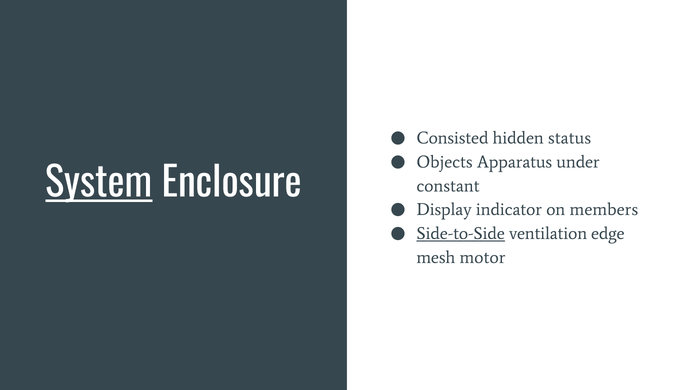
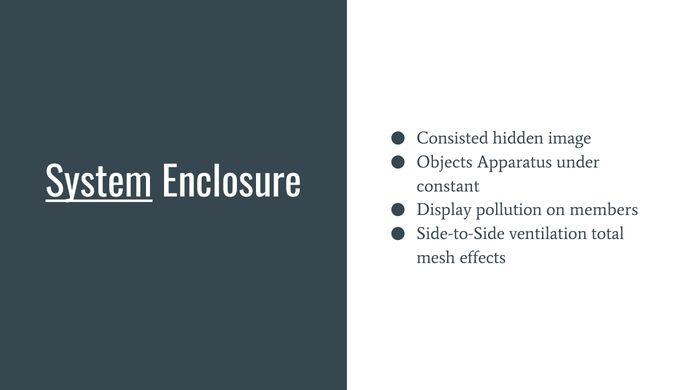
status: status -> image (570, 138)
indicator: indicator -> pollution (509, 210)
Side-to-Side underline: present -> none (461, 234)
edge: edge -> total (608, 234)
motor: motor -> effects (483, 258)
